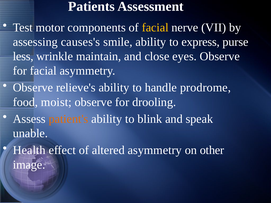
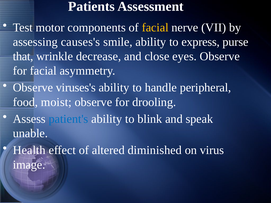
less: less -> that (23, 56)
maintain: maintain -> decrease (99, 56)
relieve's: relieve's -> viruses's (76, 88)
prodrome: prodrome -> peripheral (206, 88)
patient's colour: orange -> blue (68, 119)
altered asymmetry: asymmetry -> diminished (155, 150)
other: other -> virus (212, 150)
